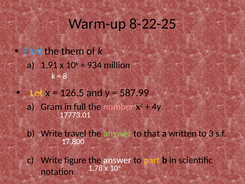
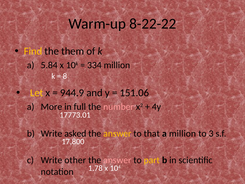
8-22-25: 8-22-25 -> 8-22-22 (153, 24)
Find colour: light blue -> yellow (33, 51)
1.91: 1.91 -> 5.84 (49, 65)
934: 934 -> 334 (94, 65)
126.5: 126.5 -> 944.9 (72, 93)
587.99: 587.99 -> 151.06 (134, 93)
Gram: Gram -> More (51, 107)
travel: travel -> asked (75, 133)
answer colour: light green -> yellow (117, 133)
a written: written -> million (182, 133)
figure: figure -> other (75, 160)
answer colour: white -> pink (117, 160)
